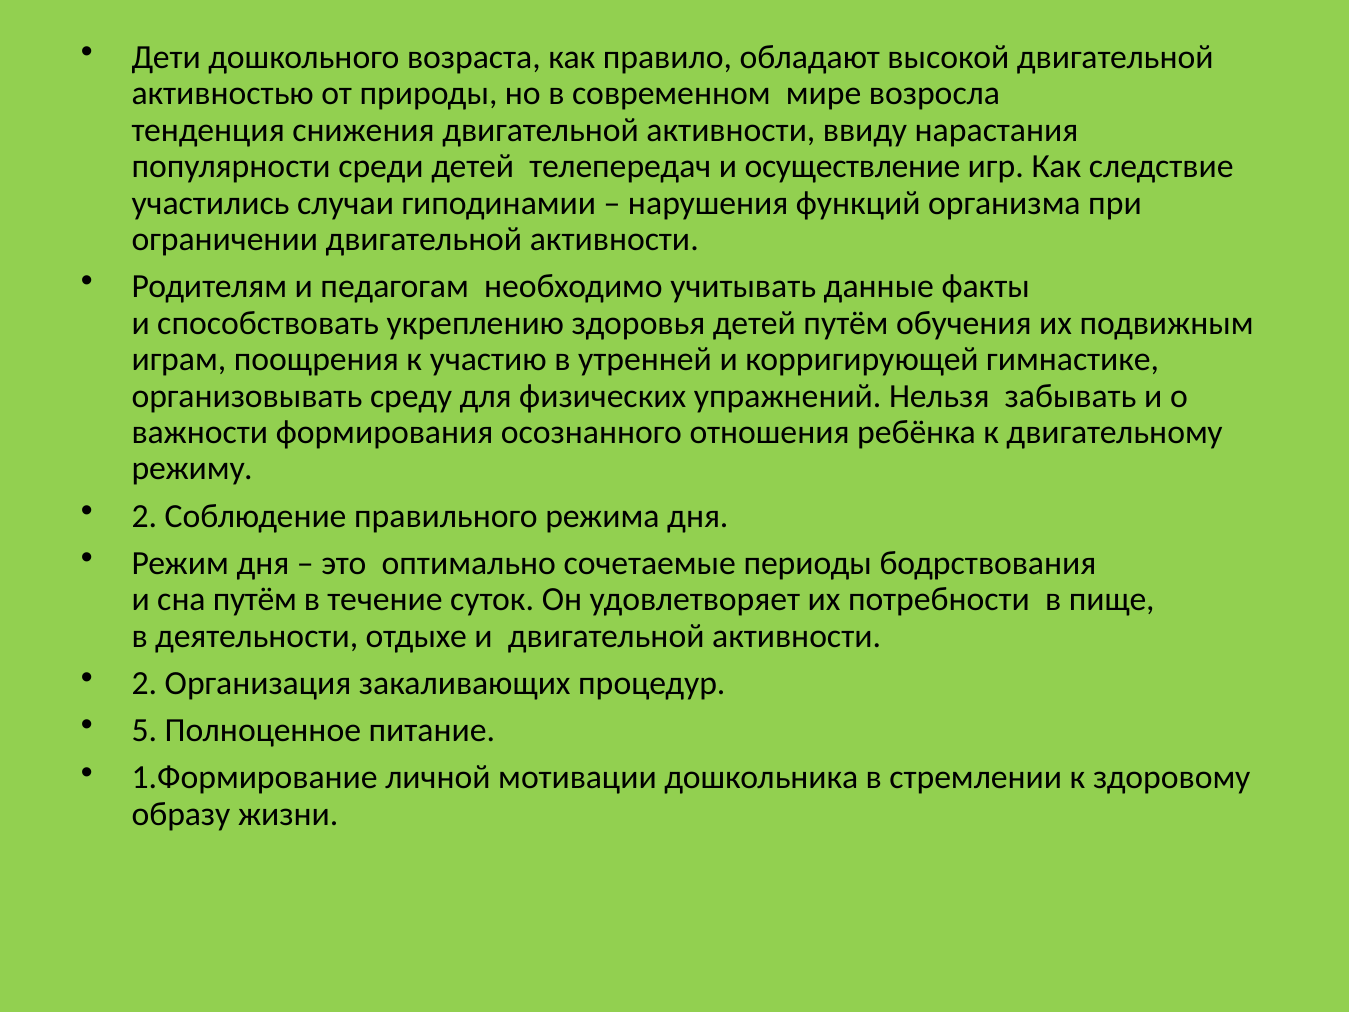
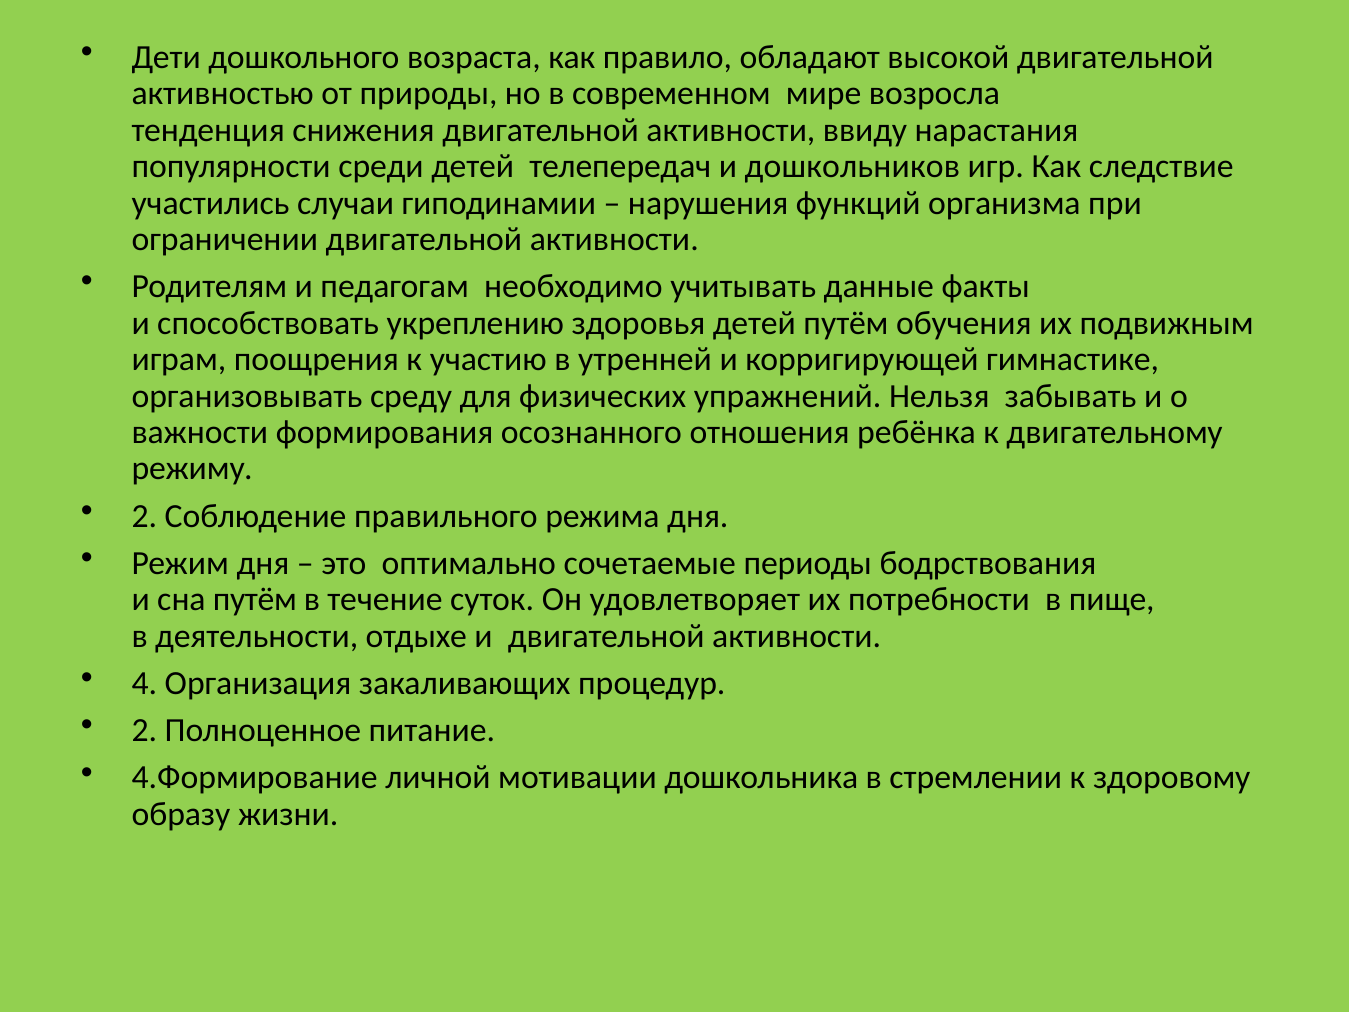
осуществление: осуществление -> дошкольников (852, 166)
2: 2 -> 4 (144, 683)
5: 5 -> 2 (144, 730)
1.Формирование: 1.Формирование -> 4.Формирование (255, 778)
